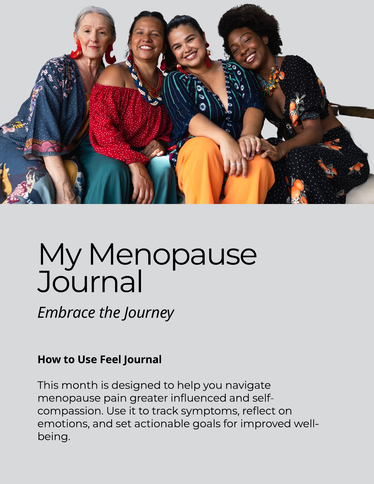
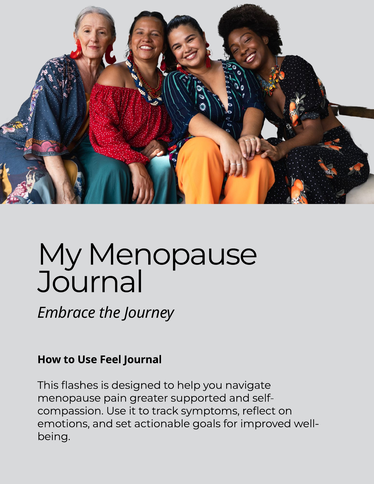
month: month -> flashes (80, 385)
influenced: influenced -> supported (199, 398)
